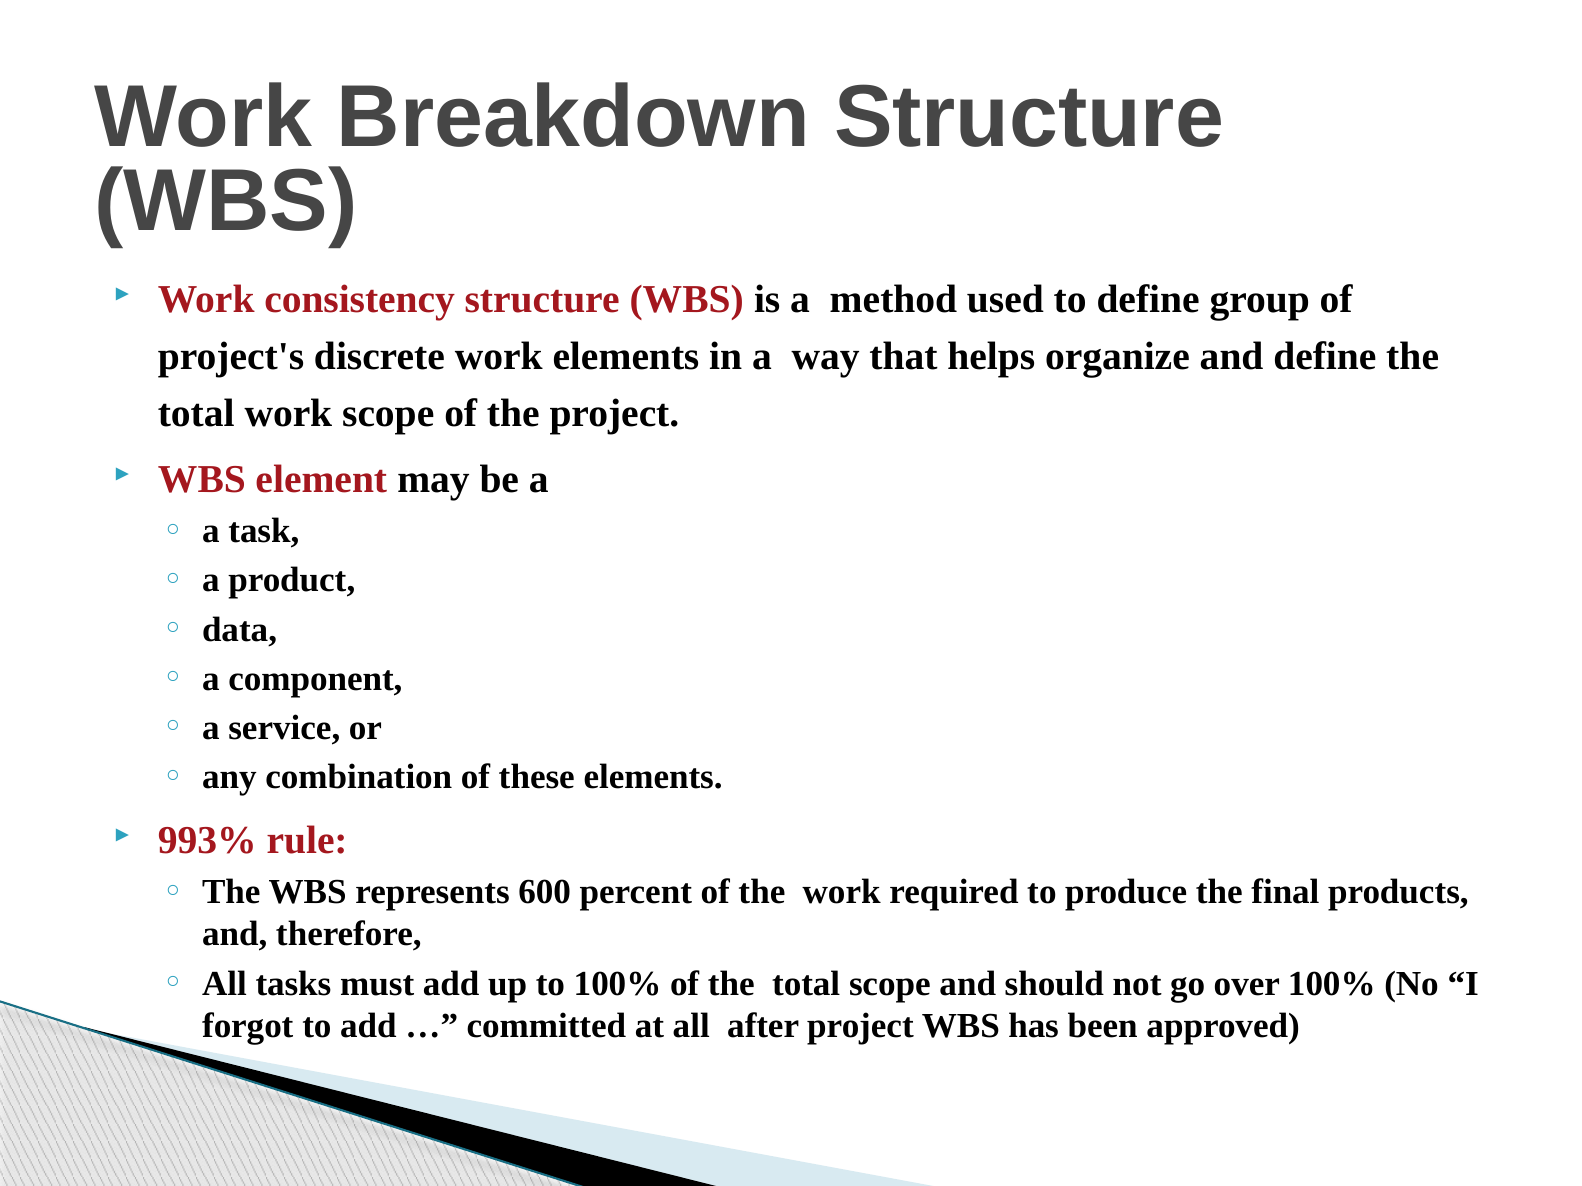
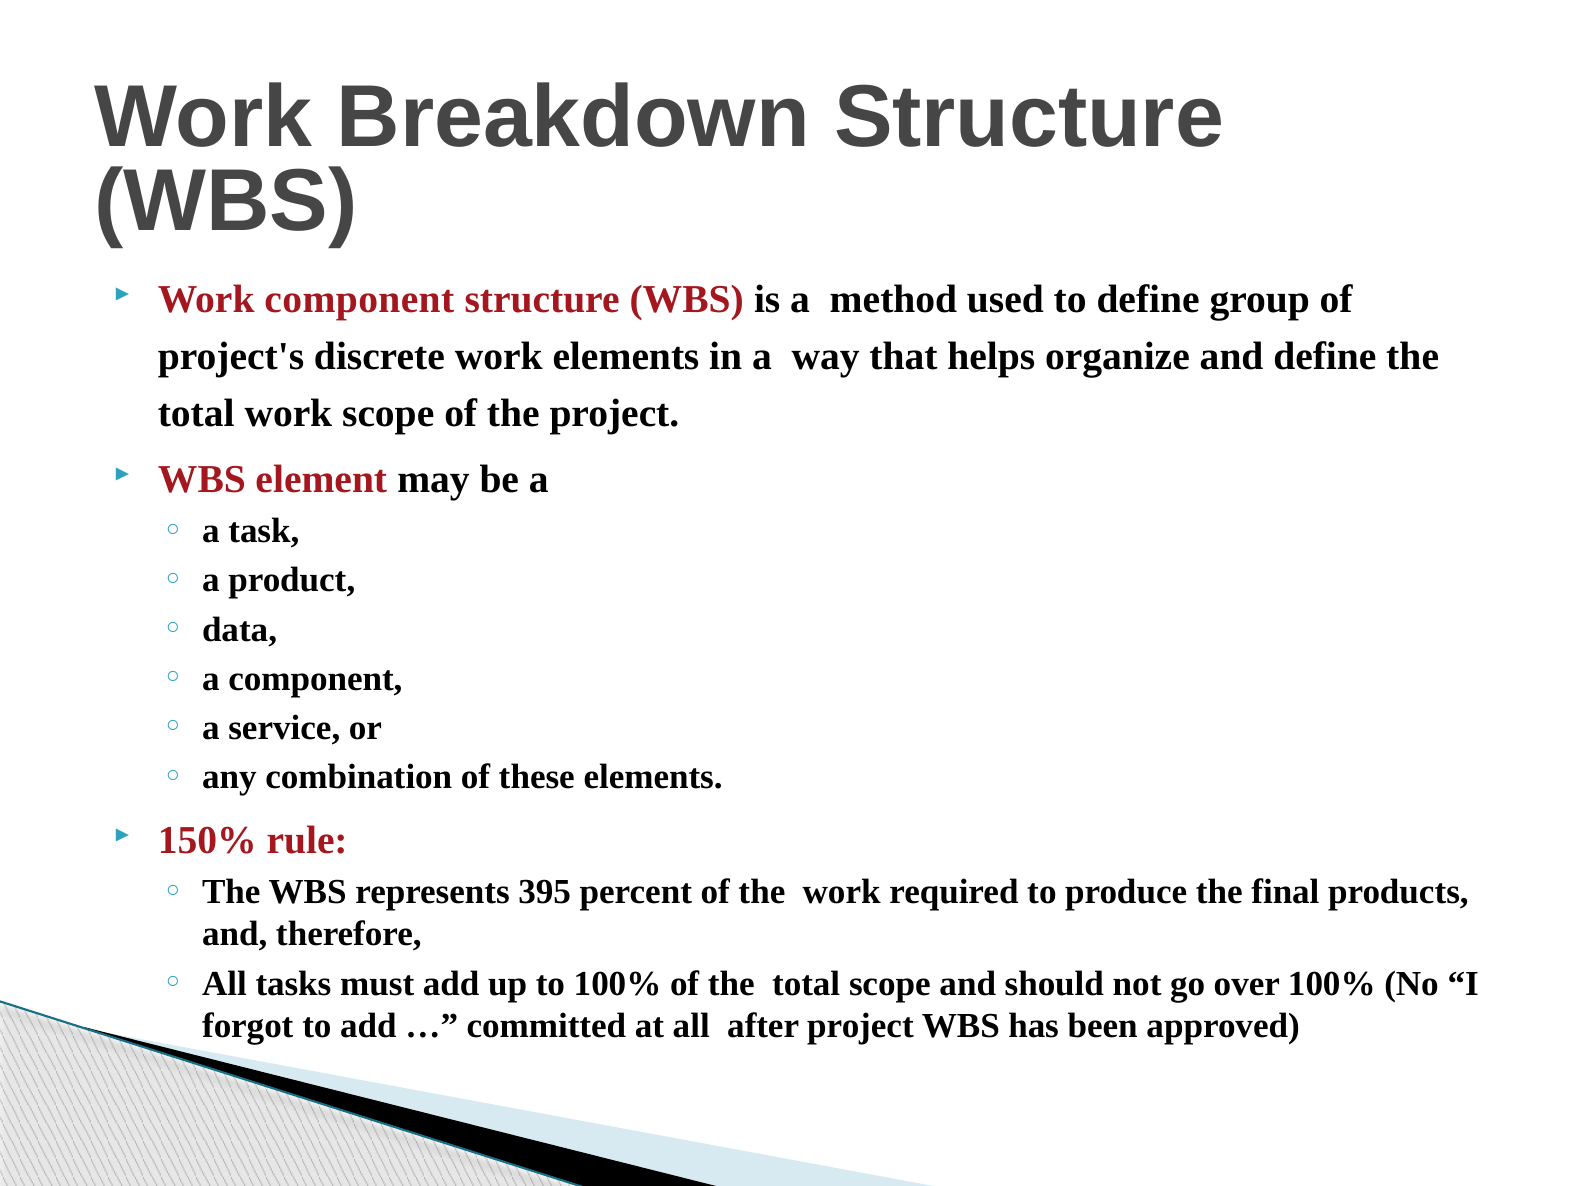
Work consistency: consistency -> component (359, 300)
993%: 993% -> 150% (207, 841)
600: 600 -> 395 (545, 893)
